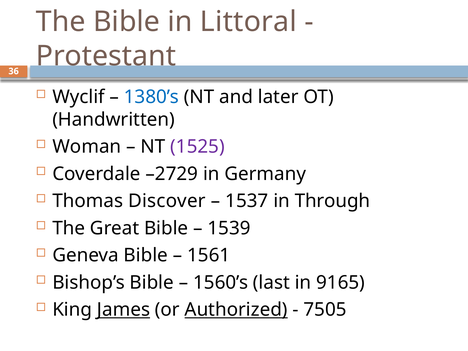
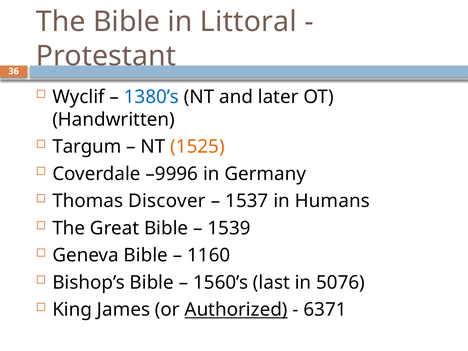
Woman: Woman -> Targum (87, 147)
1525 colour: purple -> orange (198, 147)
–2729: –2729 -> –9996 (172, 174)
Through: Through -> Humans (332, 201)
1561: 1561 -> 1160 (209, 255)
9165: 9165 -> 5076 (341, 283)
James underline: present -> none (124, 310)
7505: 7505 -> 6371 (325, 310)
